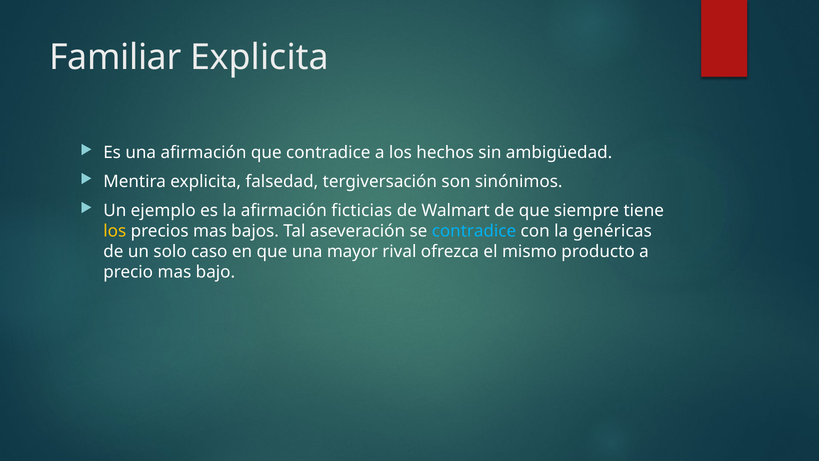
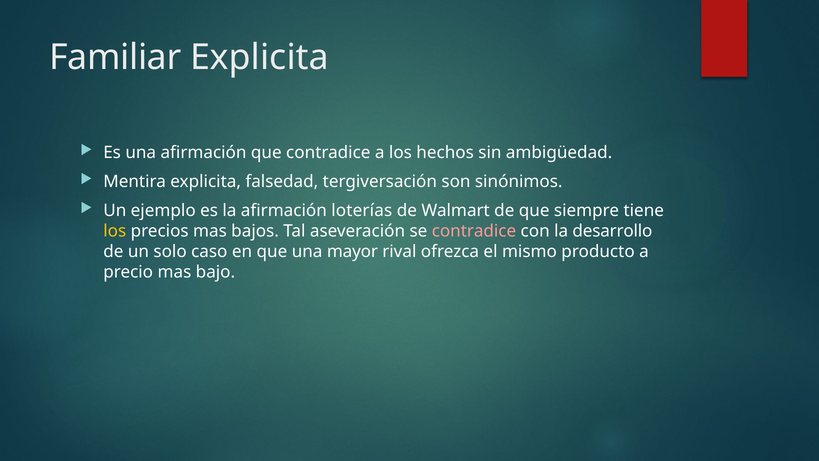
ficticias: ficticias -> loterías (362, 210)
contradice colour: light blue -> pink (474, 231)
genéricas: genéricas -> desarrollo (612, 231)
